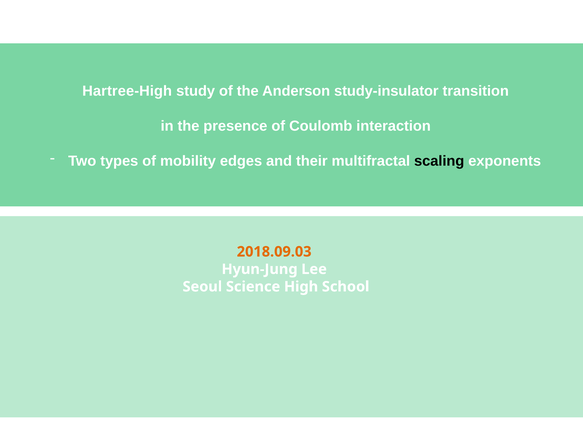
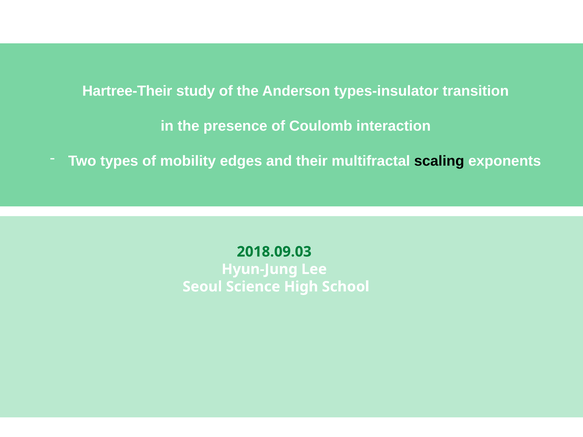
Hartree-High: Hartree-High -> Hartree-Their (127, 91)
study-insulator: study-insulator -> types-insulator (386, 91)
2018.09.03 colour: orange -> green (274, 252)
